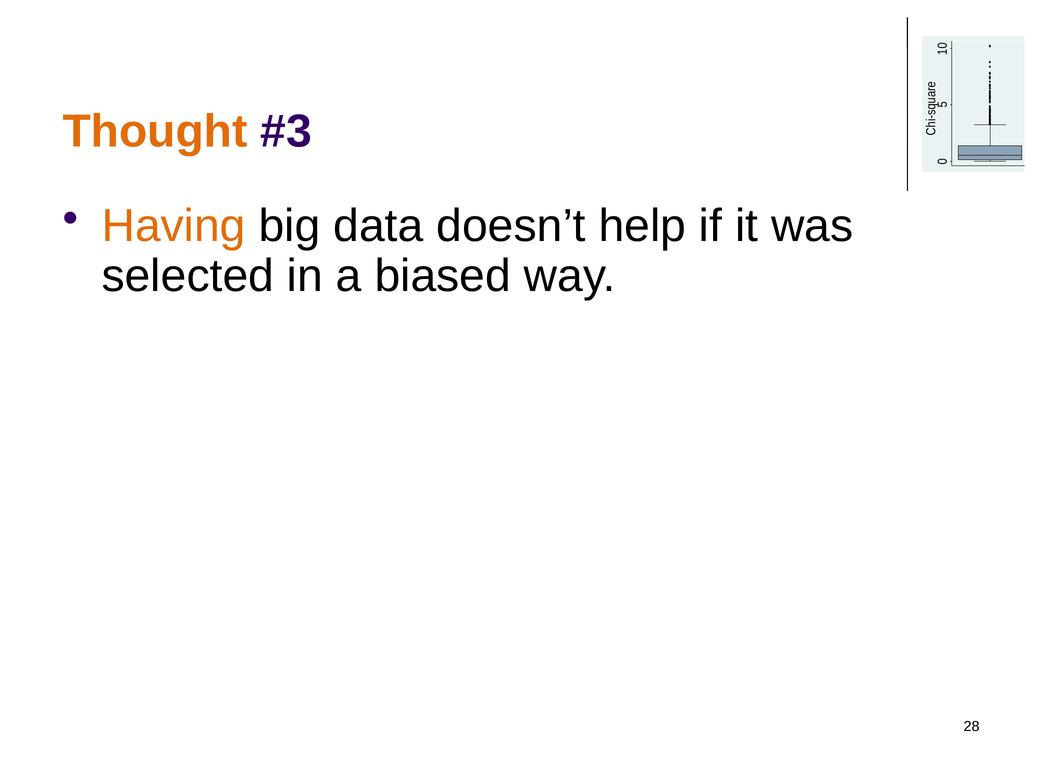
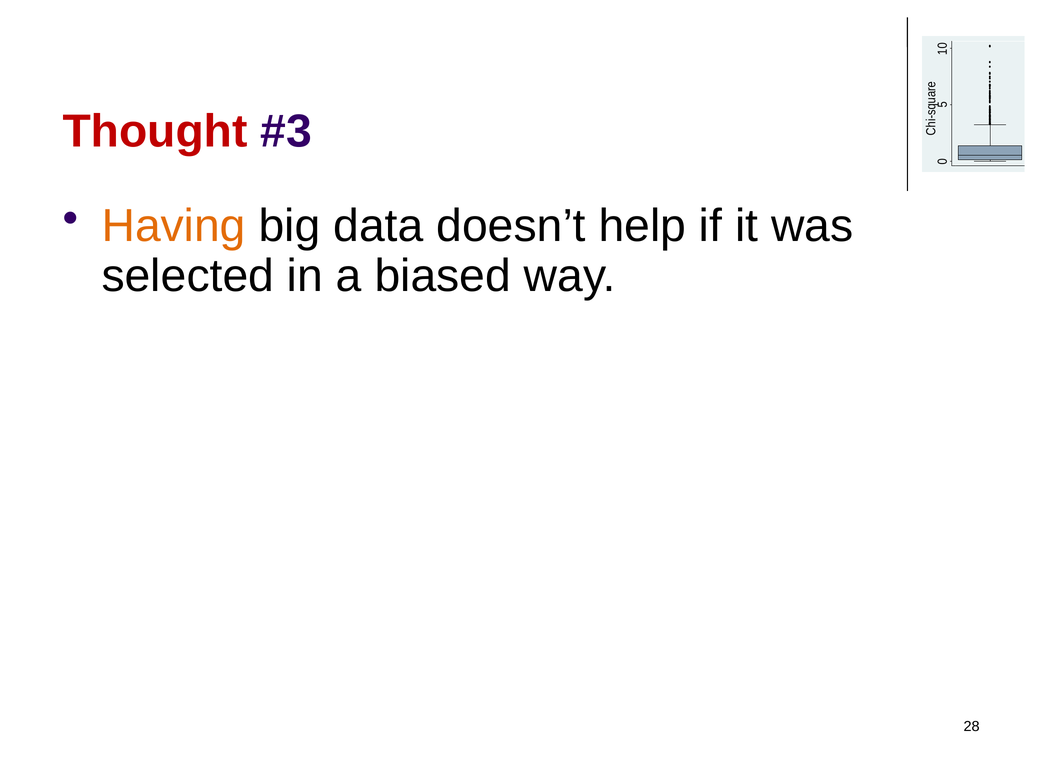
Thought colour: orange -> red (155, 132)
